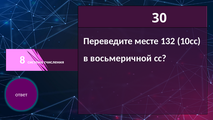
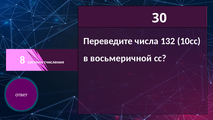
месте: месте -> числа (147, 41)
